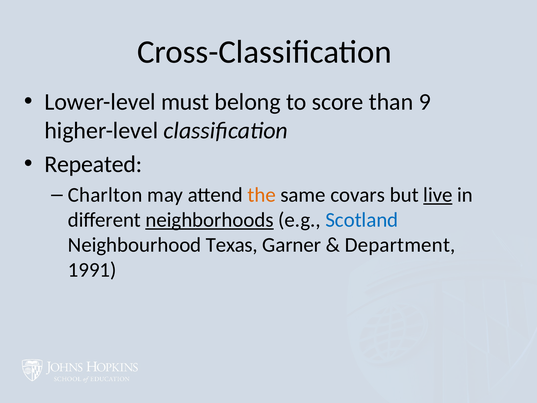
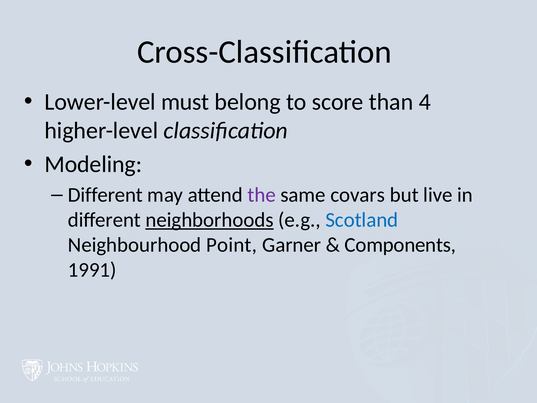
9: 9 -> 4 (425, 102)
Repeated: Repeated -> Modeling (93, 164)
Charlton: Charlton -> Different (105, 195)
the colour: orange -> purple (262, 195)
live underline: present -> none (438, 195)
Texas: Texas -> Point (232, 245)
Department: Department -> Components (400, 245)
